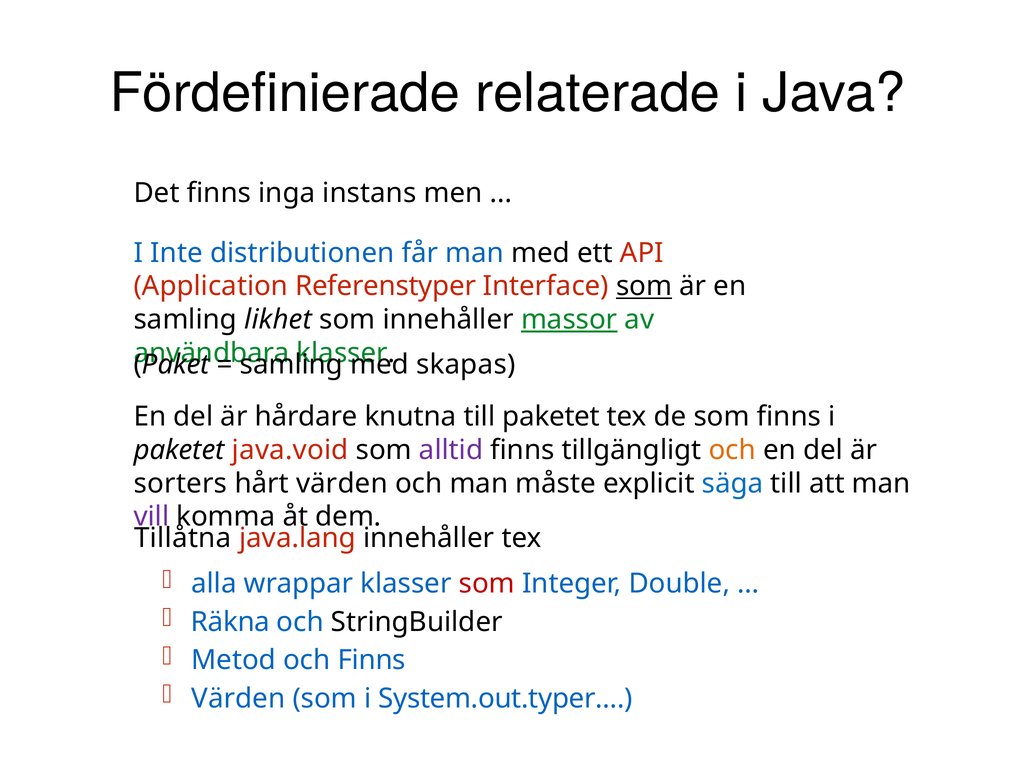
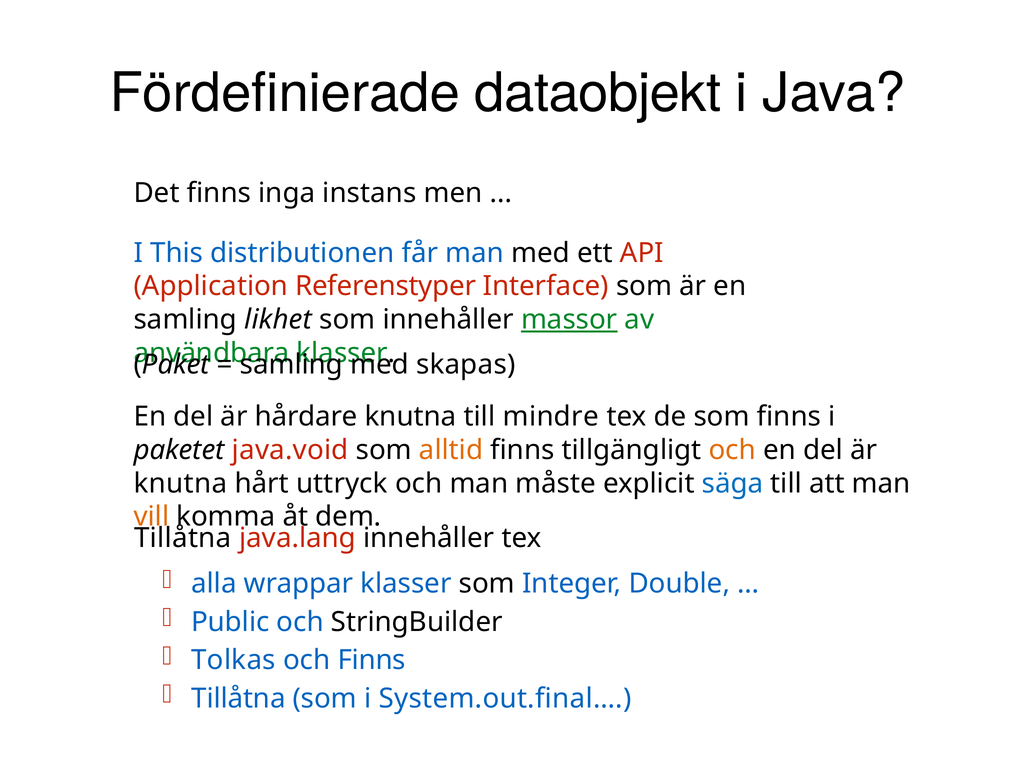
relaterade: relaterade -> dataobjekt (598, 93)
Inte: Inte -> This (177, 253)
som underline: present -> none (644, 286)
till paketet: paketet -> mindre (551, 417)
alltid colour: purple -> orange (451, 450)
sorters: sorters -> knutna (180, 483)
hårt värden: värden -> uttryck (342, 483)
vill colour: purple -> orange (151, 517)
som colour: red -> black (487, 584)
Räkna: Räkna -> Public (230, 622)
Metod: Metod -> Tolkas (234, 660)
Värden: Värden -> Tillåtna (238, 698)
System.out.typer…: System.out.typer… -> System.out.final… (505, 698)
